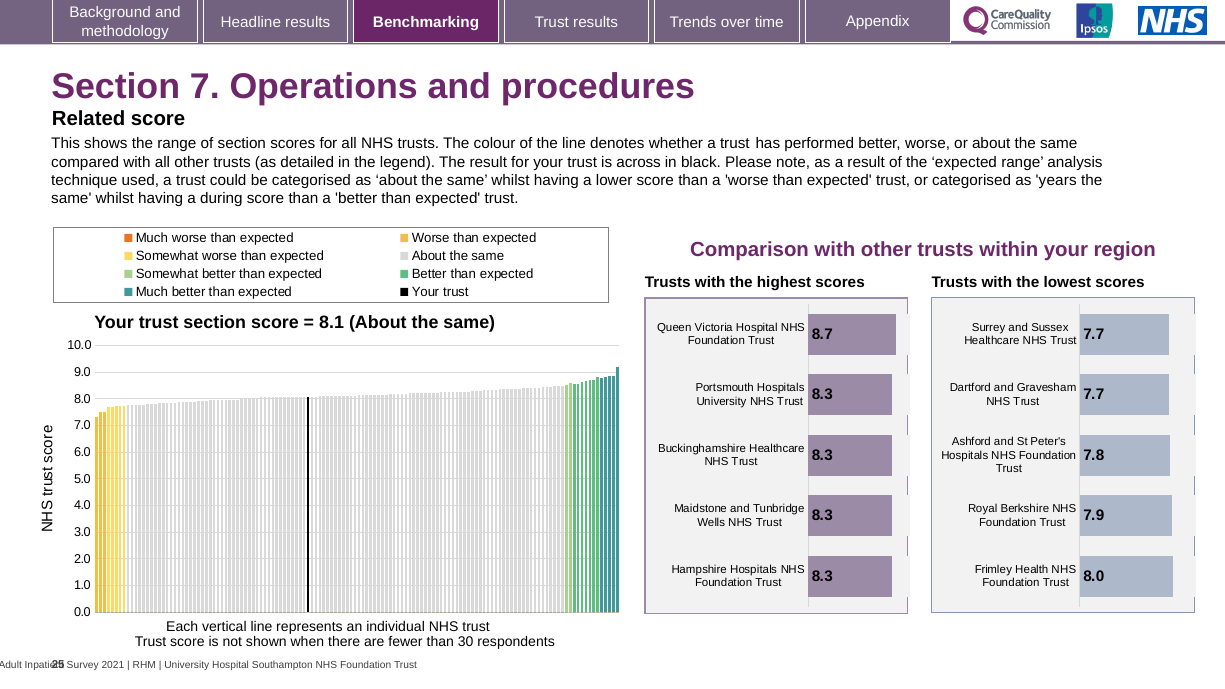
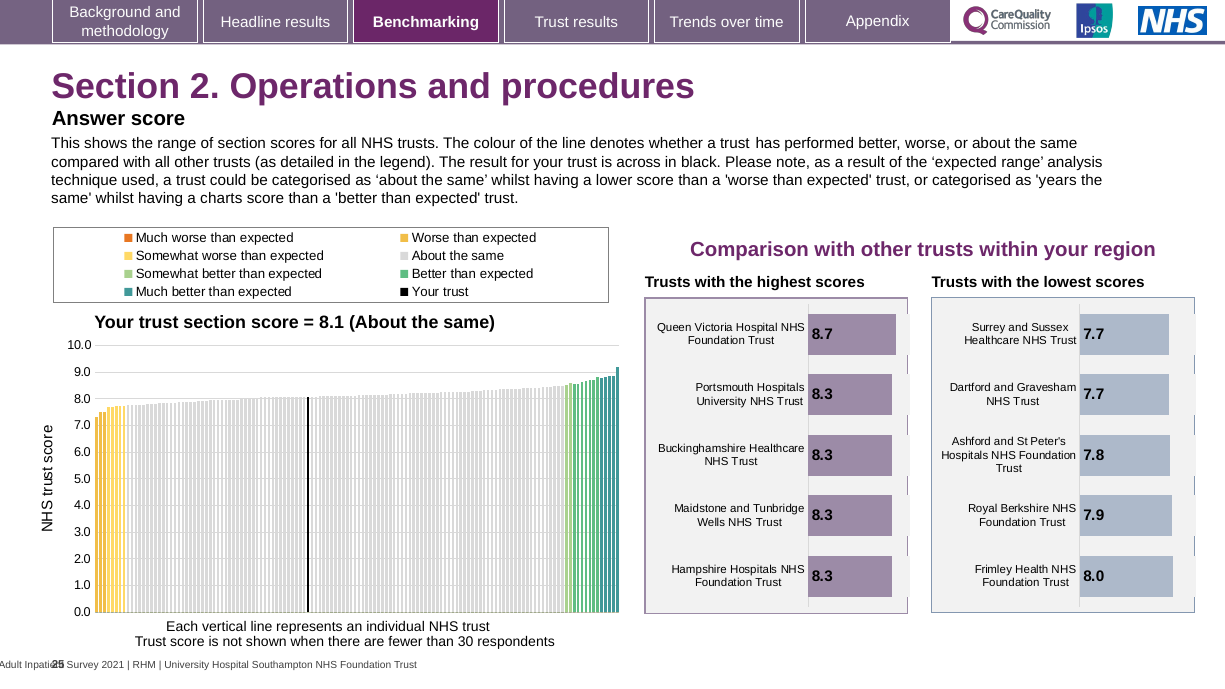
7: 7 -> 2 (205, 87)
Related: Related -> Answer (89, 119)
during: during -> charts (221, 199)
